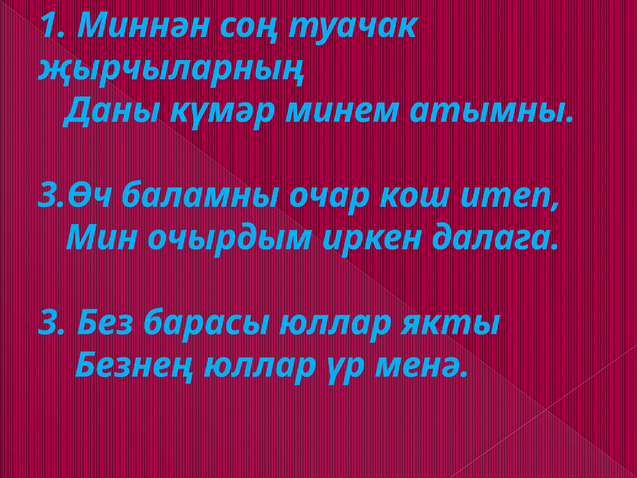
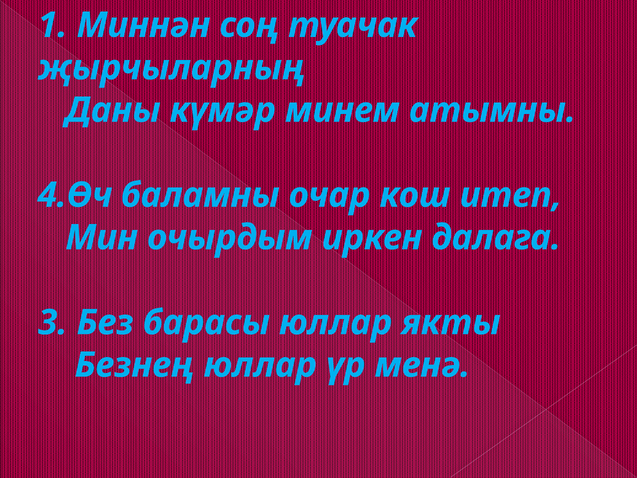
3.Өч: 3.Өч -> 4.Өч (75, 195)
